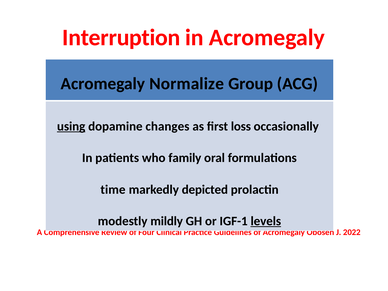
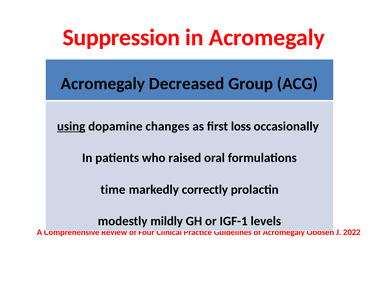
Interruption: Interruption -> Suppression (121, 38)
Normalize: Normalize -> Decreased (187, 84)
family: family -> raised (185, 158)
depicted: depicted -> correctly (205, 190)
levels underline: present -> none (266, 221)
